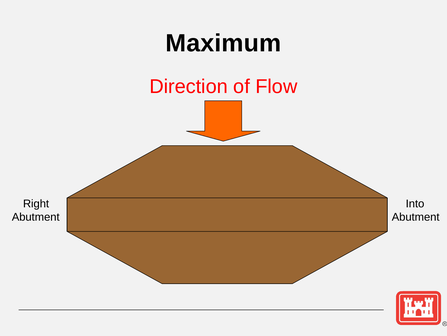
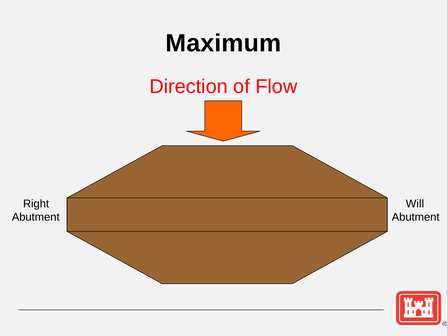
Into: Into -> Will (415, 203)
